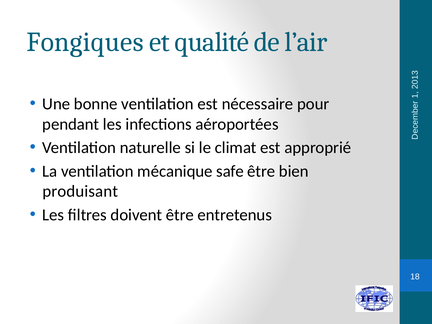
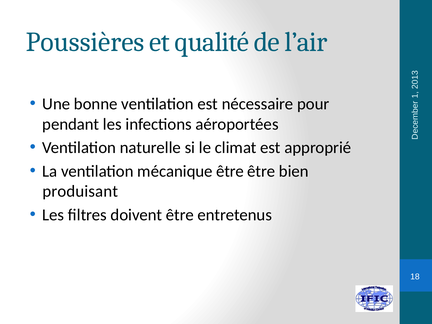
Fongiques: Fongiques -> Poussières (85, 42)
mécanique safe: safe -> être (230, 171)
